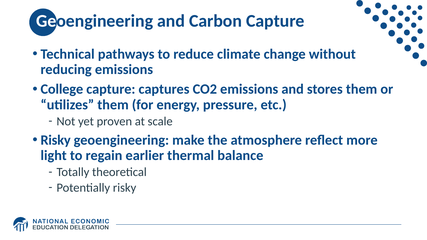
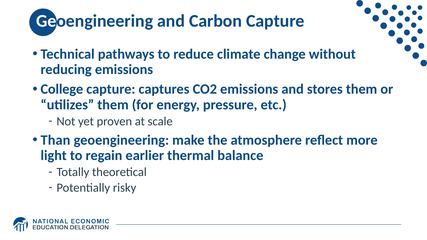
Risky: Risky -> Than (55, 140)
